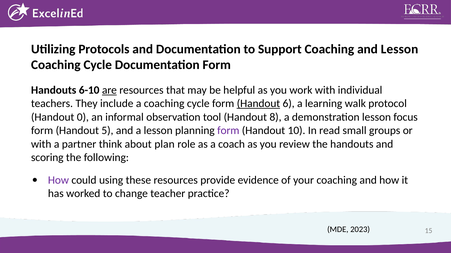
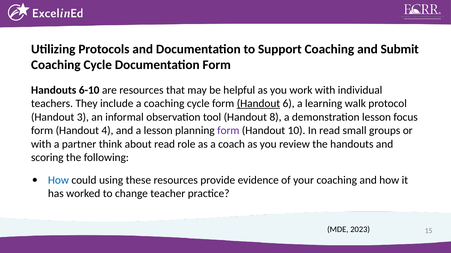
and Lesson: Lesson -> Submit (400, 49)
are underline: present -> none (109, 90)
0: 0 -> 3 (83, 117)
5: 5 -> 4 (107, 131)
about plan: plan -> read (165, 144)
How colour: purple -> blue (58, 180)
